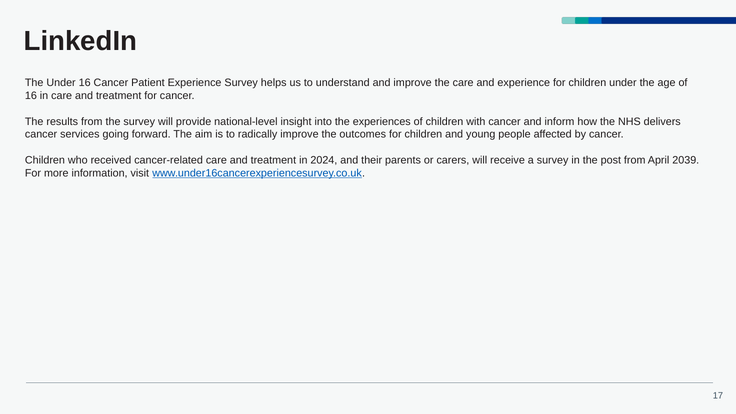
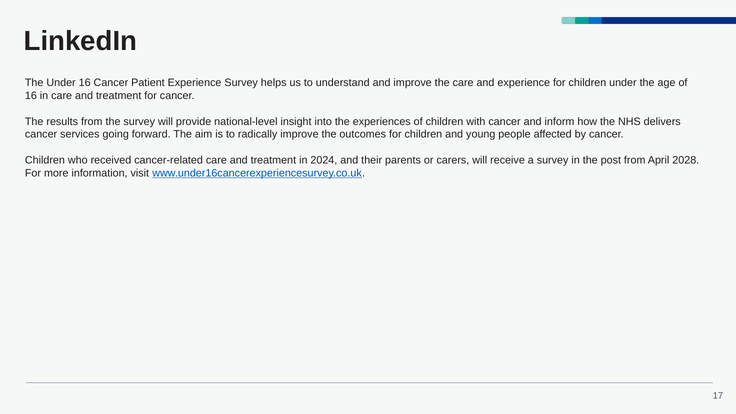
2039: 2039 -> 2028 (686, 160)
